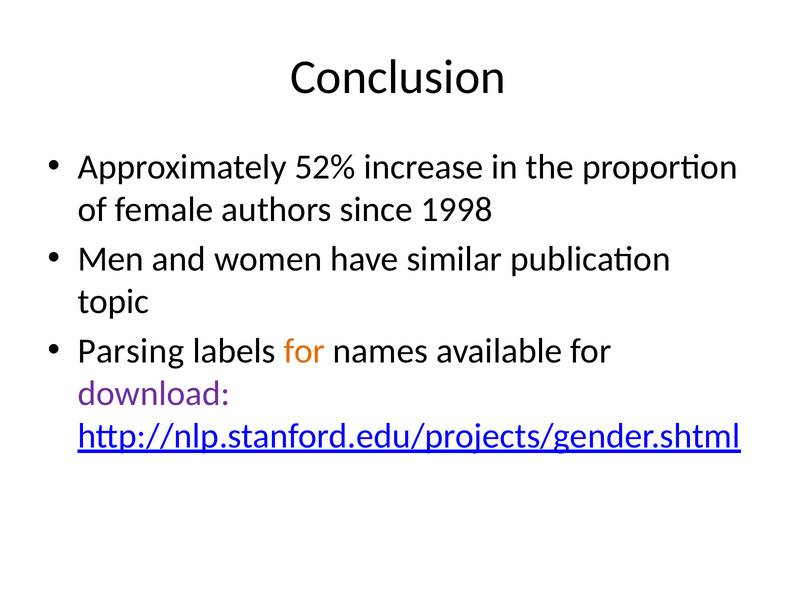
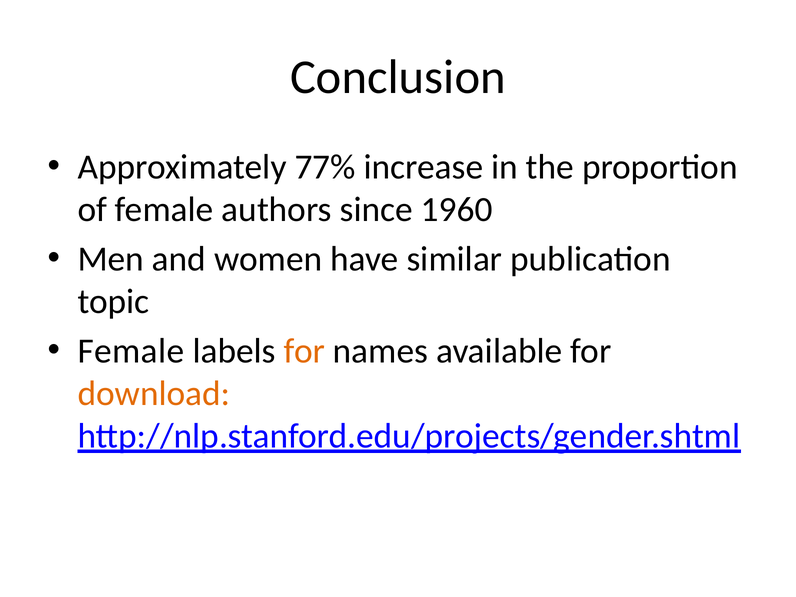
52%: 52% -> 77% (325, 167)
1998: 1998 -> 1960 (457, 210)
Parsing: Parsing -> Female (131, 351)
download colour: purple -> orange (154, 394)
